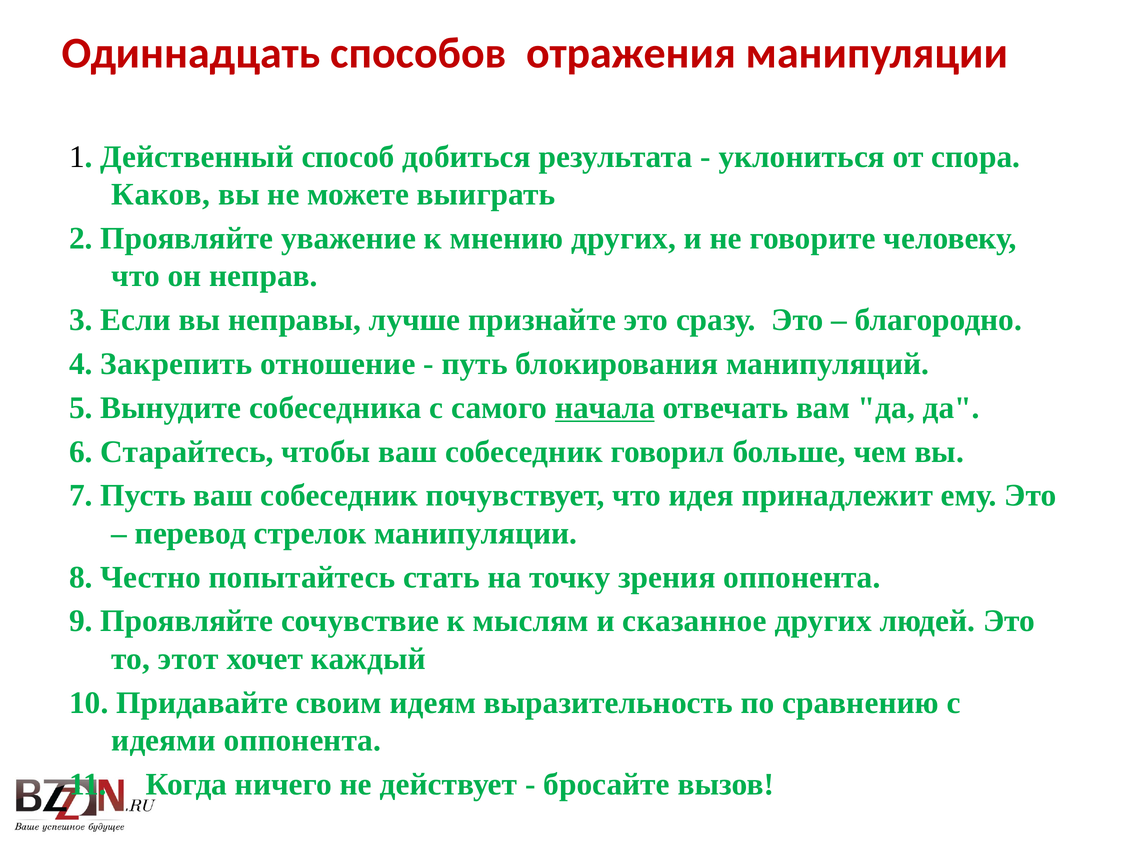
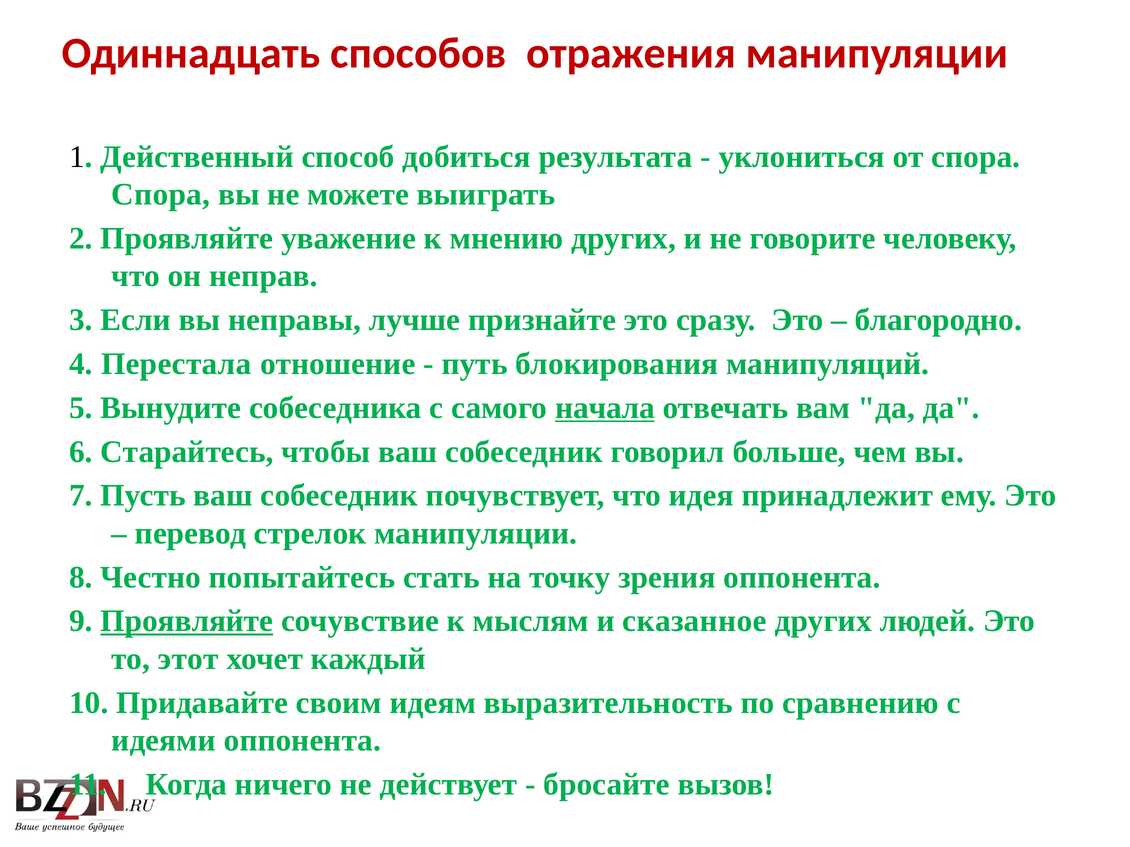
Каков: Каков -> Спора (161, 194)
Закрепить: Закрепить -> Перестала (176, 364)
Проявляйте underline: none -> present (187, 621)
